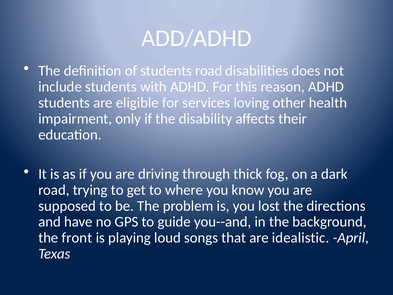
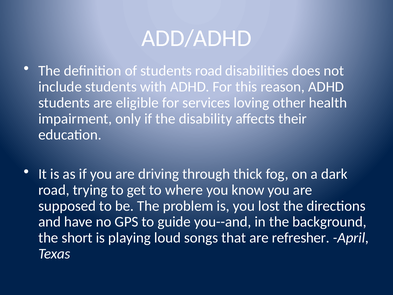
front: front -> short (77, 238)
idealistic: idealistic -> refresher (301, 238)
